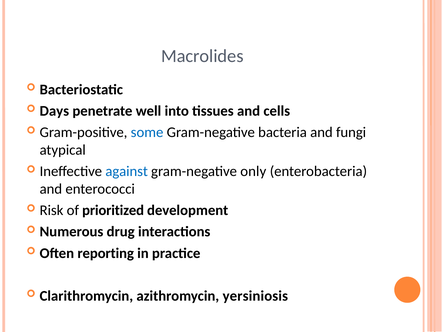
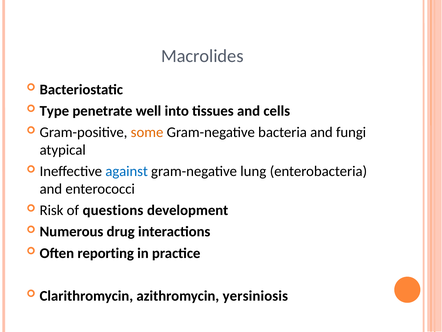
Days: Days -> Type (54, 111)
some colour: blue -> orange (147, 132)
only: only -> lung (253, 171)
prioritized: prioritized -> questions (113, 210)
